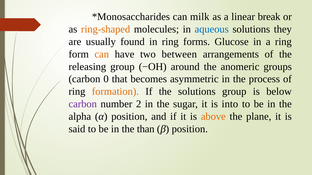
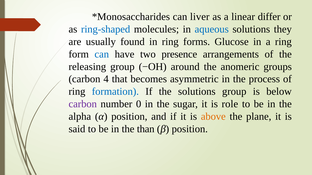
milk: milk -> liver (200, 17)
break: break -> differ (269, 17)
ring-shaped colour: orange -> blue (106, 29)
can colour: orange -> blue (102, 54)
between: between -> presence (179, 54)
0: 0 -> 4 (106, 79)
formation colour: orange -> blue (115, 92)
2: 2 -> 0 (139, 104)
into: into -> role (230, 104)
